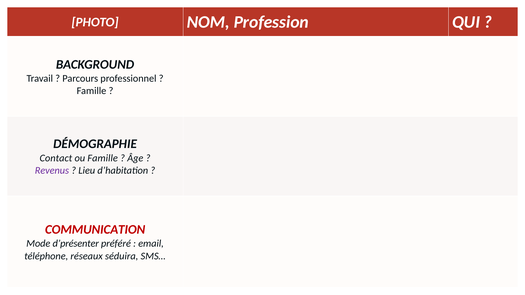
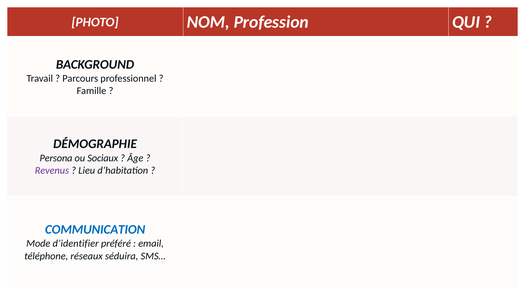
Contact: Contact -> Persona (56, 158)
ou Famille: Famille -> Sociaux (103, 158)
COMMUNICATION colour: red -> blue (95, 230)
d’présenter: d’présenter -> d’identifier (76, 244)
